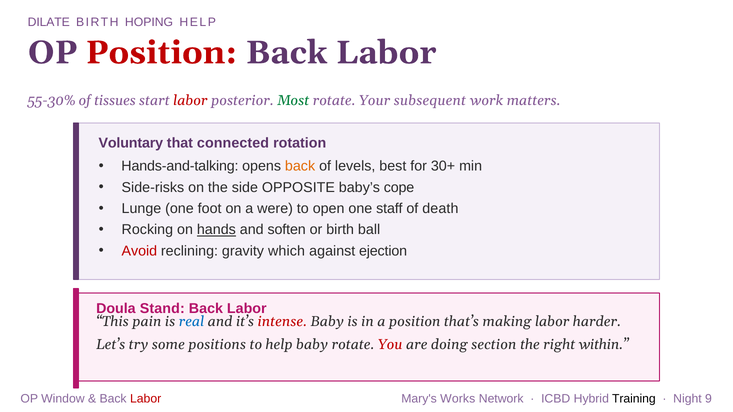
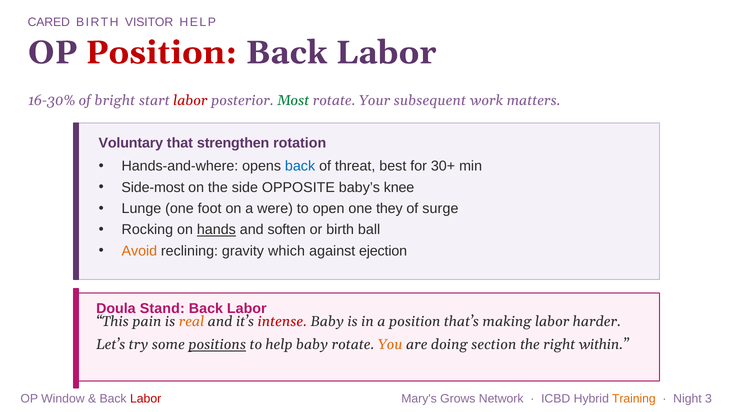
DILATE: DILATE -> CARED (49, 22)
HOPING: HOPING -> VISITOR (149, 22)
55-30%: 55-30% -> 16-30% (52, 100)
tissues: tissues -> bright (115, 100)
connected: connected -> strengthen (233, 143)
Hands-and-talking: Hands-and-talking -> Hands-and-where (180, 166)
back colour: orange -> blue (300, 166)
levels: levels -> threat (355, 166)
Side-risks: Side-risks -> Side-most (153, 188)
cope: cope -> knee (399, 188)
staff: staff -> they (389, 209)
death: death -> surge (440, 209)
Avoid colour: red -> orange (139, 251)
real colour: blue -> orange (191, 322)
positions underline: none -> present (217, 345)
You colour: red -> orange (390, 345)
Works: Works -> Grows (458, 399)
Training colour: black -> orange (634, 399)
9: 9 -> 3 (708, 399)
